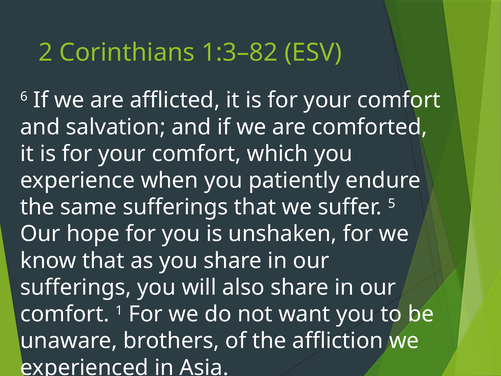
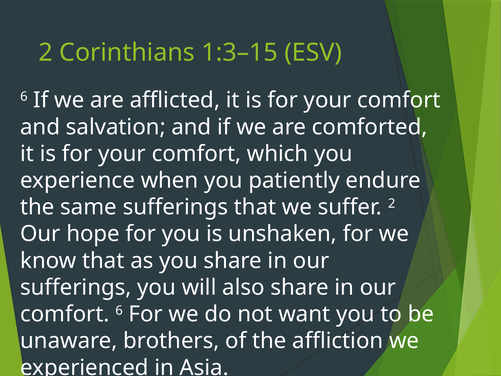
1:3–82: 1:3–82 -> 1:3–15 (240, 53)
suffer 5: 5 -> 2 (392, 203)
comfort 1: 1 -> 6 (119, 310)
